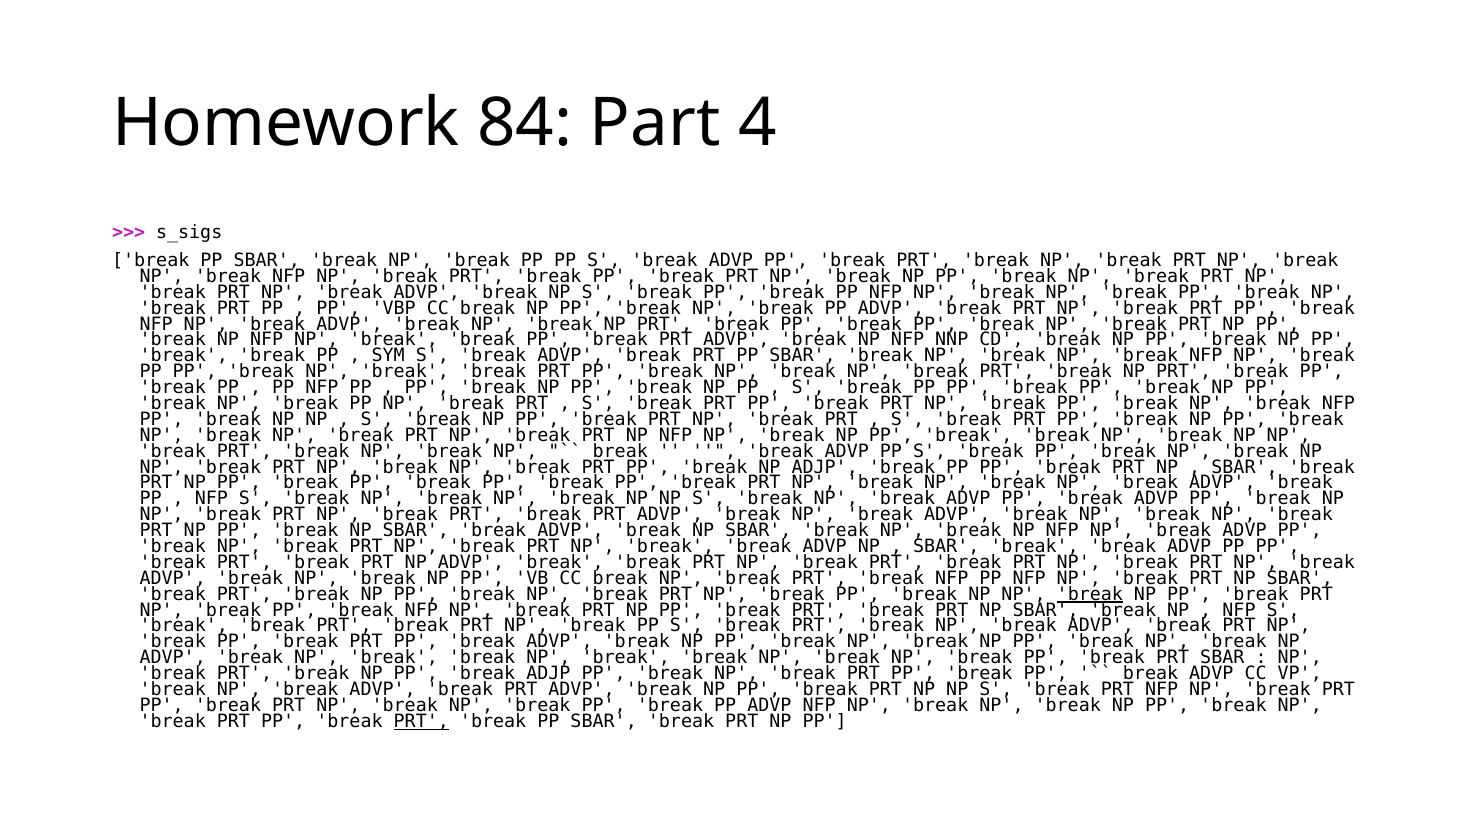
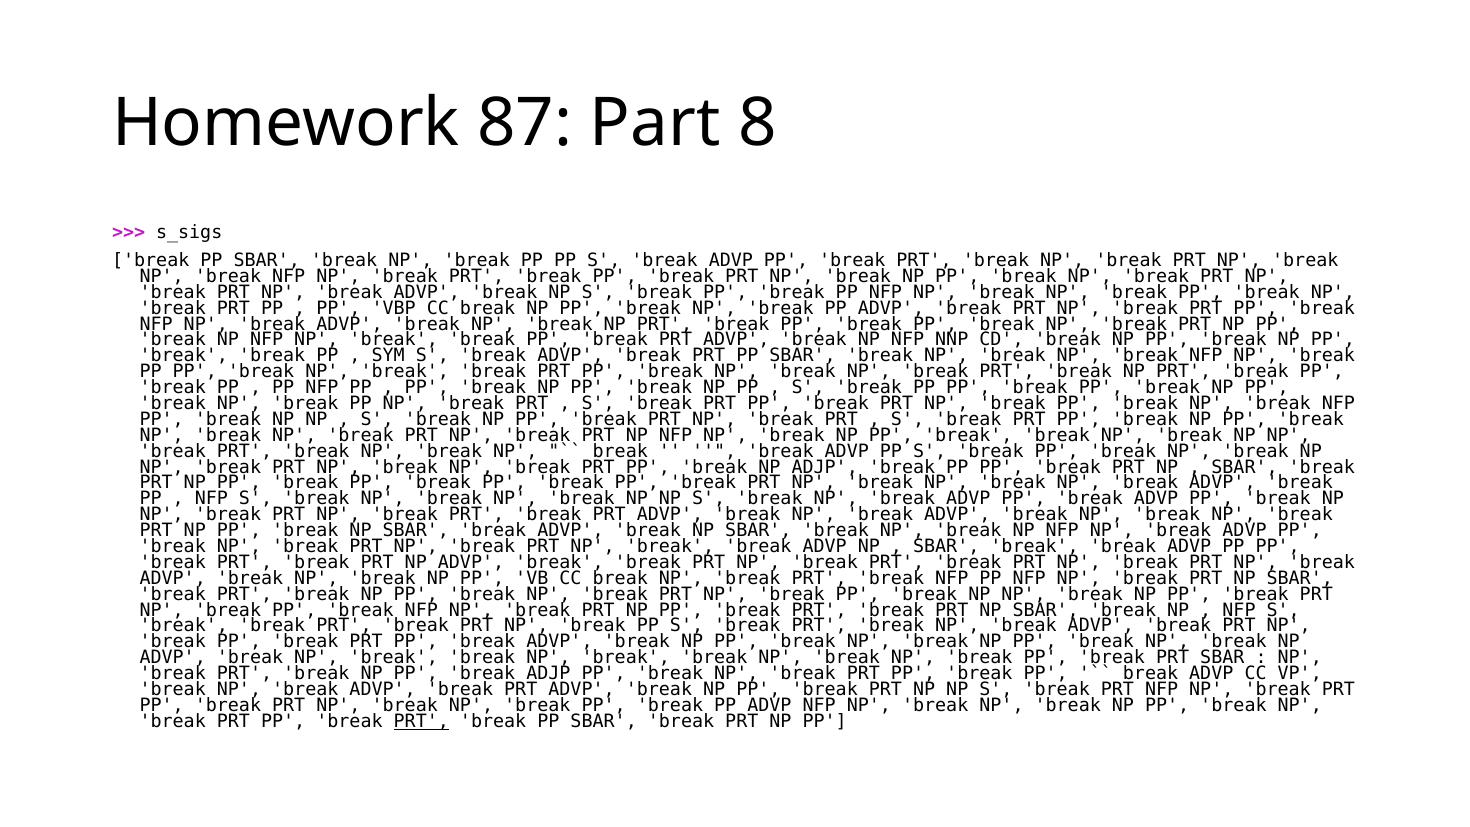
84: 84 -> 87 (525, 123)
4: 4 -> 8 (757, 123)
break underline: present -> none (1090, 594)
